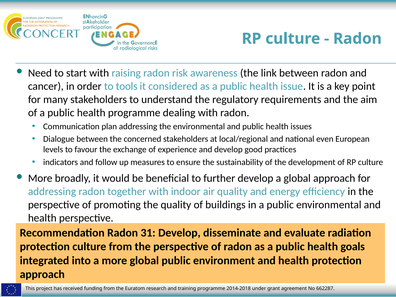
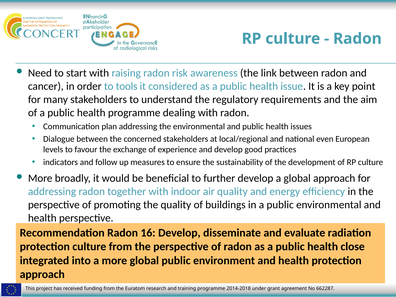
31: 31 -> 16 (148, 233)
goals: goals -> close (353, 247)
